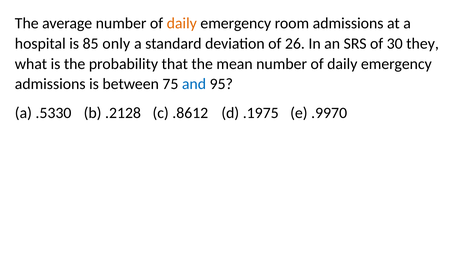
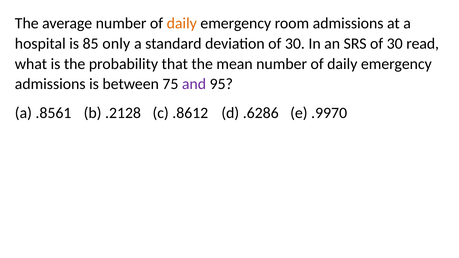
deviation of 26: 26 -> 30 (295, 44)
they: they -> read (423, 44)
and colour: blue -> purple (194, 84)
.5330: .5330 -> .8561 (53, 113)
.1975: .1975 -> .6286 (261, 113)
